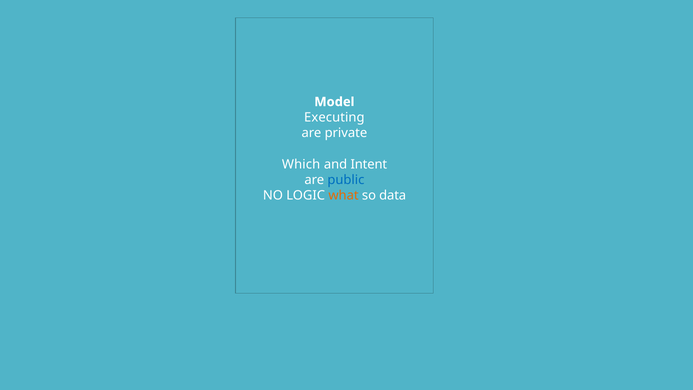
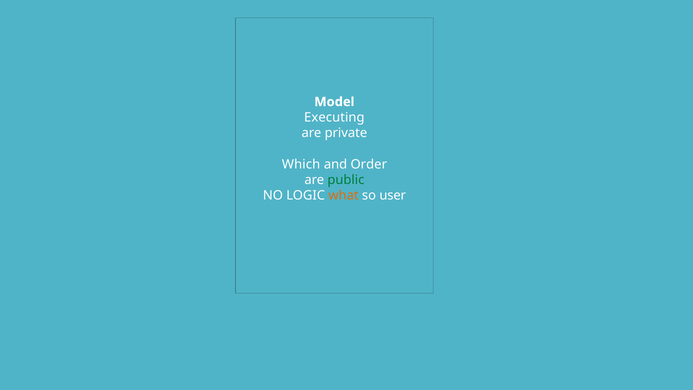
Intent: Intent -> Order (369, 164)
public colour: blue -> green (346, 180)
data: data -> user (393, 195)
